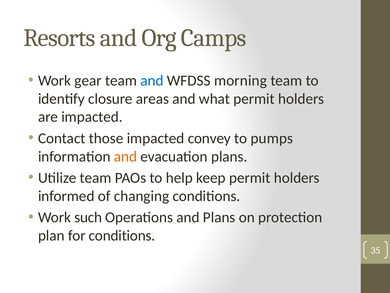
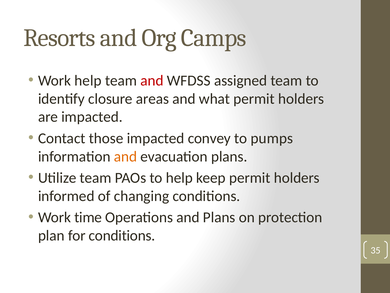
Work gear: gear -> help (88, 80)
and colour: blue -> red (152, 80)
morning: morning -> assigned (241, 80)
such: such -> time (88, 217)
